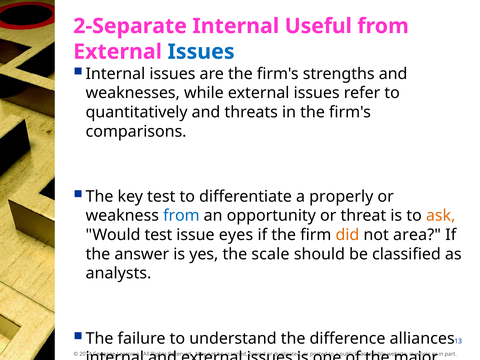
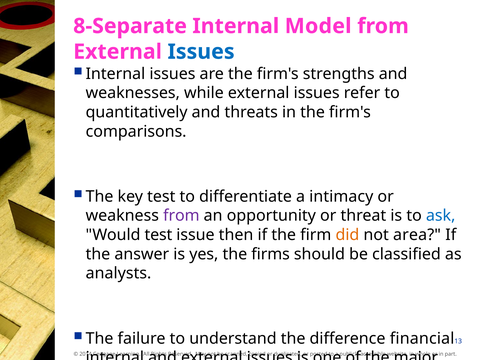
2-Separate: 2-Separate -> 8-Separate (130, 26)
Useful: Useful -> Model (318, 26)
properly: properly -> intimacy (341, 197)
from colour: blue -> purple (181, 216)
ask colour: orange -> blue (441, 216)
eyes: eyes -> then (236, 235)
scale: scale -> firms (271, 254)
alliances: alliances -> financial (422, 338)
